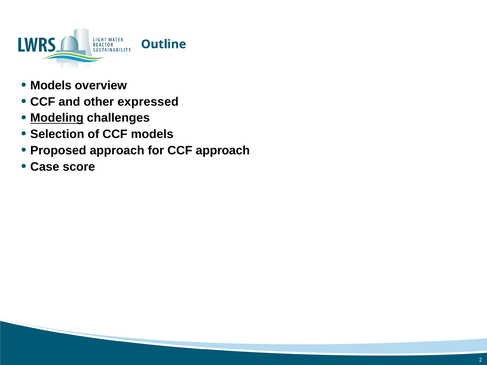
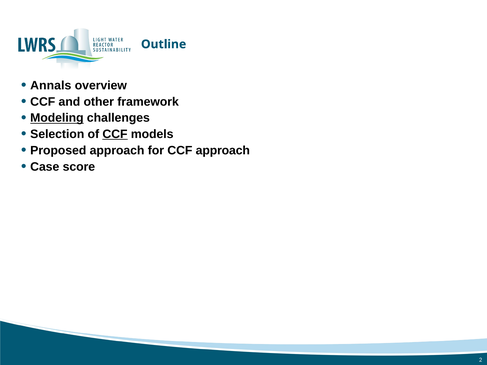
Models: Models -> Annals (51, 86)
expressed: expressed -> framework (148, 102)
CCF underline: none -> present (115, 134)
